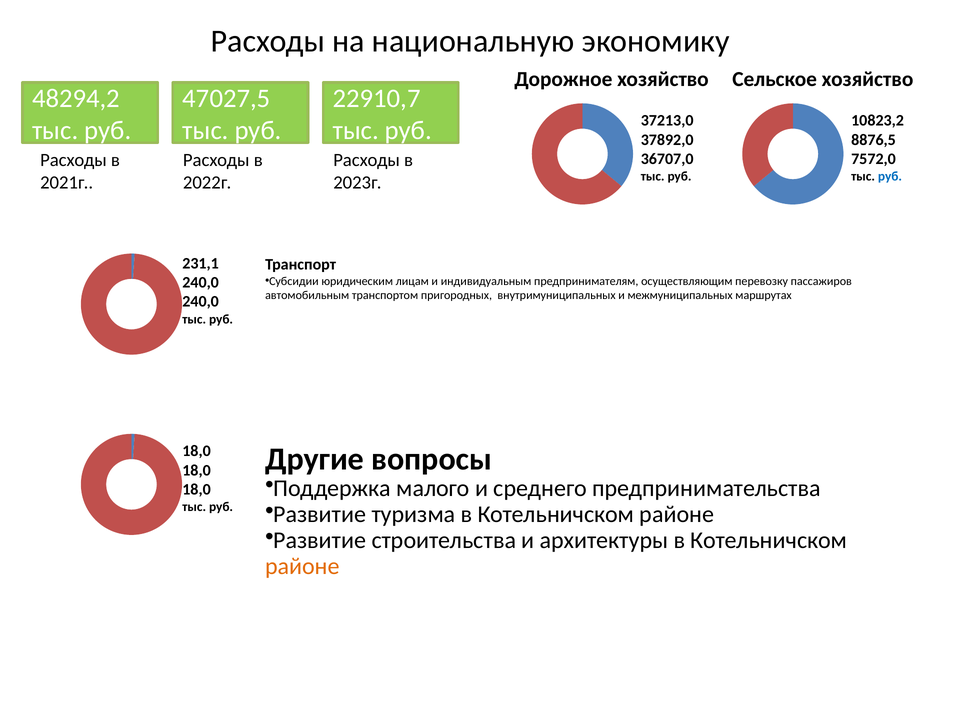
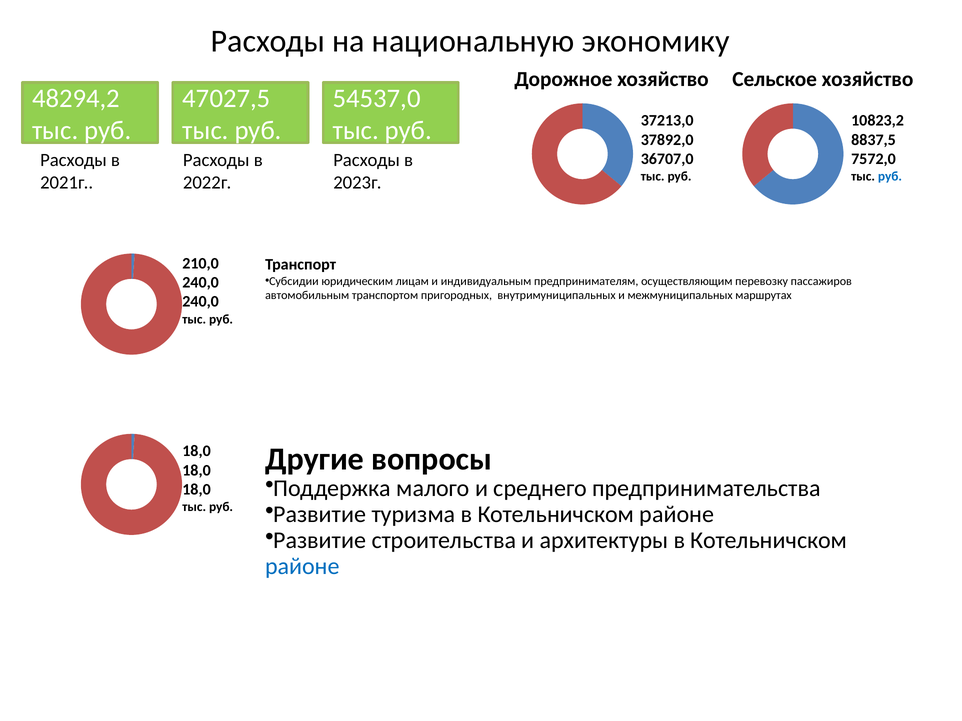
22910,7: 22910,7 -> 54537,0 (377, 99)
8876,5: 8876,5 -> 8837,5 (874, 140)
231,1: 231,1 -> 210,0 (201, 263)
районе colour: orange -> blue (302, 567)
